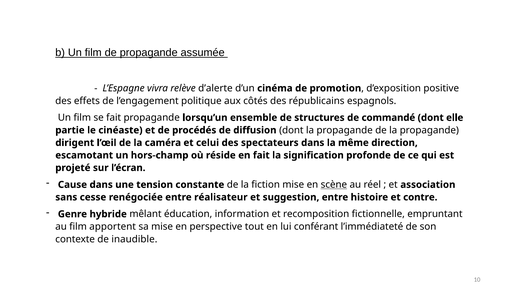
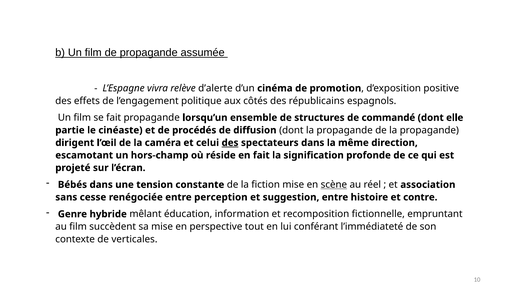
des underline: none -> present (230, 142)
Cause: Cause -> Bébés (72, 184)
réalisateur: réalisateur -> perception (221, 197)
apportent: apportent -> succèdent (113, 226)
inaudible: inaudible -> verticales (134, 239)
